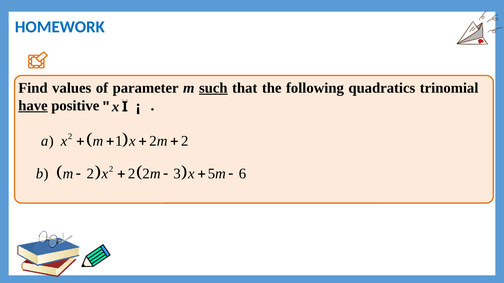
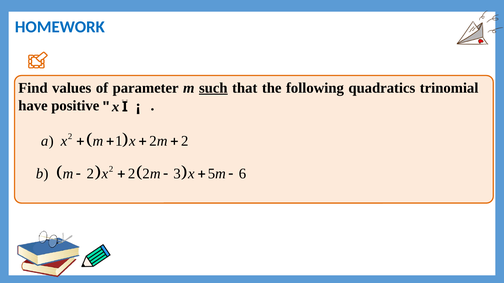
have underline: present -> none (33, 106)
